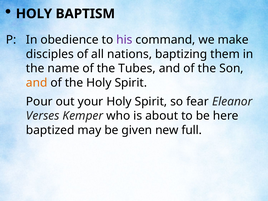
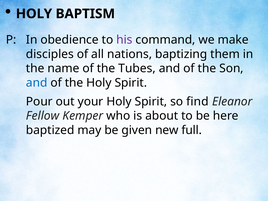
and colour: orange -> blue (37, 83)
fear: fear -> find (197, 101)
Verses: Verses -> Fellow (43, 116)
